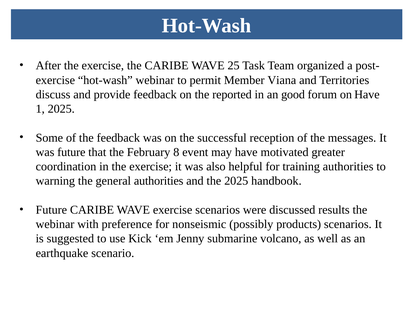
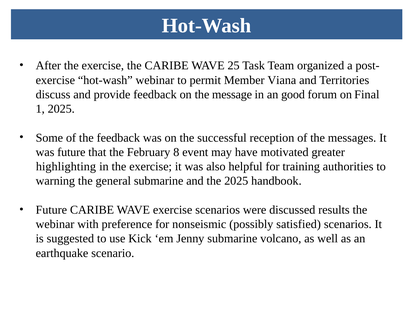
reported: reported -> message (232, 94)
on Have: Have -> Final (367, 94)
coordination: coordination -> highlighting (66, 167)
general authorities: authorities -> submarine (159, 181)
products: products -> satisfied (299, 224)
